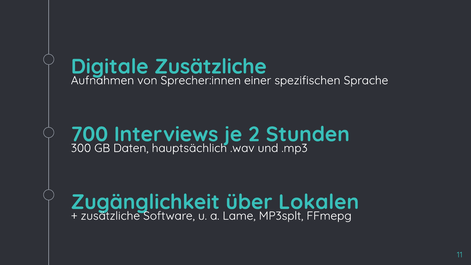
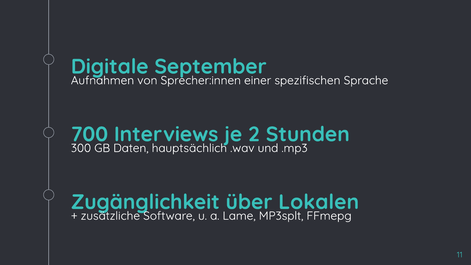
Digitale Zusätzliche: Zusätzliche -> September (211, 67)
